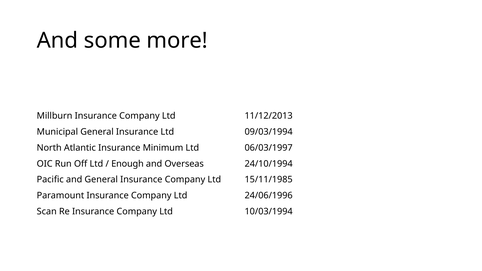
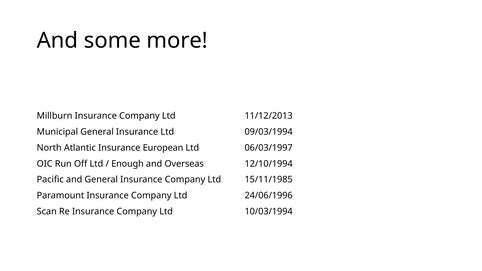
Minimum: Minimum -> European (163, 148)
24/10/1994: 24/10/1994 -> 12/10/1994 (269, 164)
